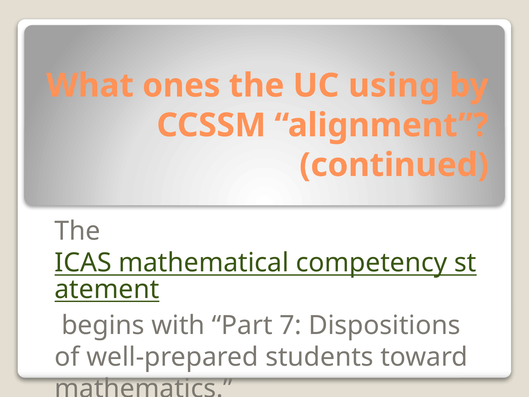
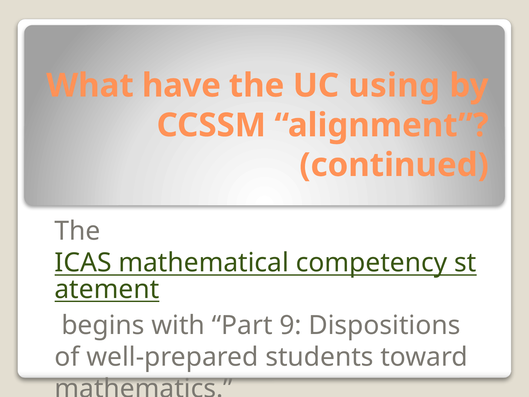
ones: ones -> have (181, 86)
7: 7 -> 9 (291, 325)
